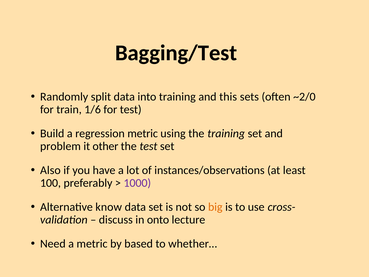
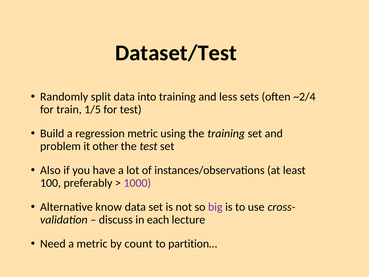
Bagging/Test: Bagging/Test -> Dataset/Test (176, 53)
this: this -> less (228, 97)
~2/0: ~2/0 -> ~2/4 (304, 97)
1/6: 1/6 -> 1/5 (93, 109)
big colour: orange -> purple (215, 207)
onto: onto -> each (158, 220)
based: based -> count (139, 244)
whether…: whether… -> partition… (193, 244)
